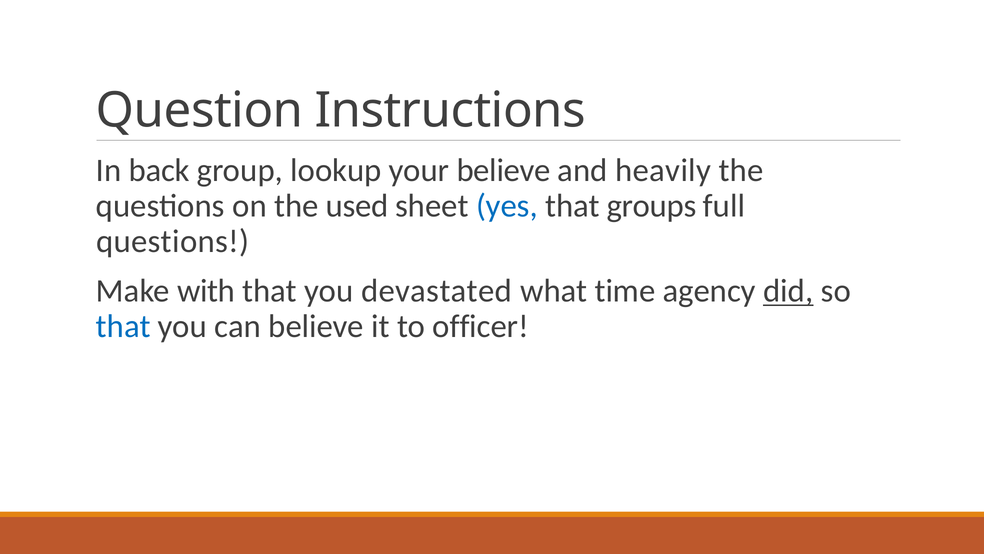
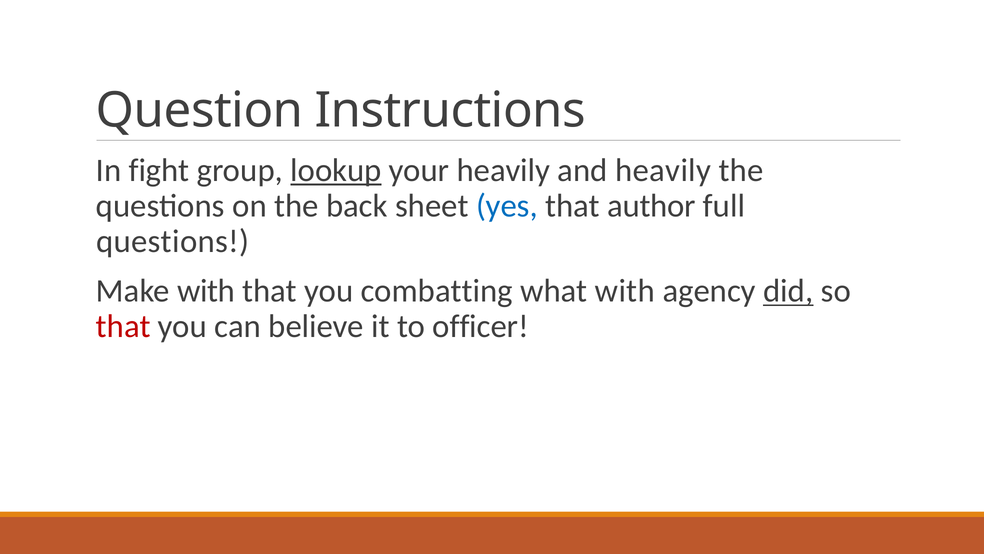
back: back -> fight (159, 170)
lookup underline: none -> present (336, 170)
your believe: believe -> heavily (503, 170)
used: used -> back (357, 206)
groups: groups -> author (652, 206)
devastated: devastated -> combatting (437, 291)
what time: time -> with (625, 291)
that colour: blue -> red (123, 326)
